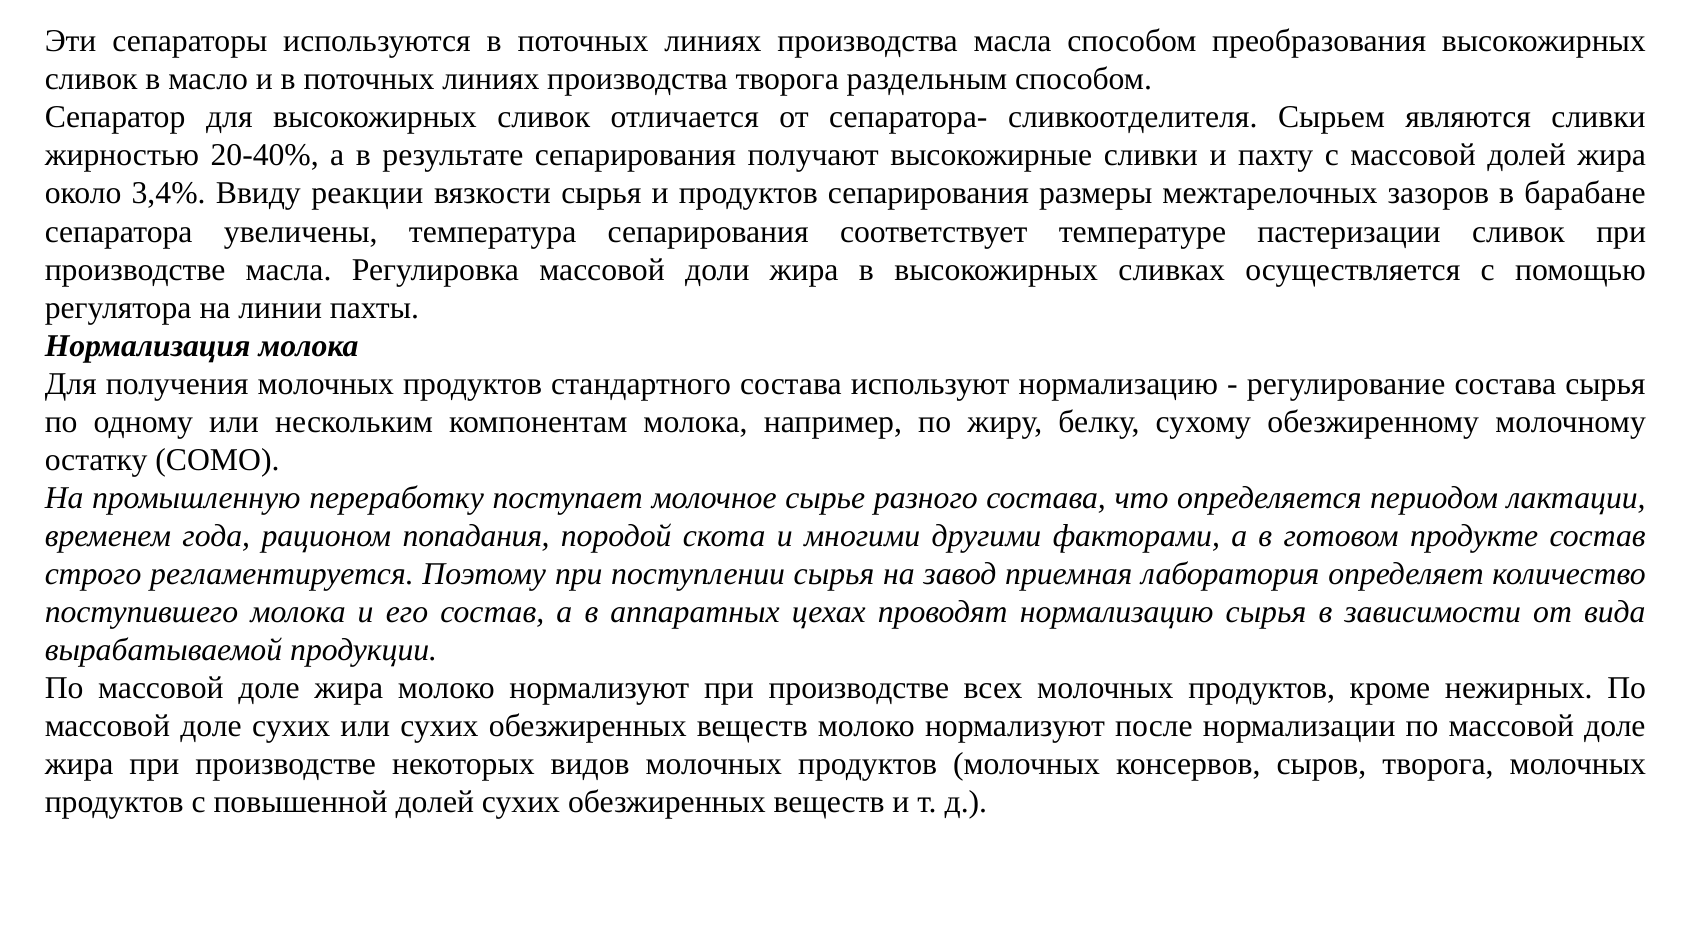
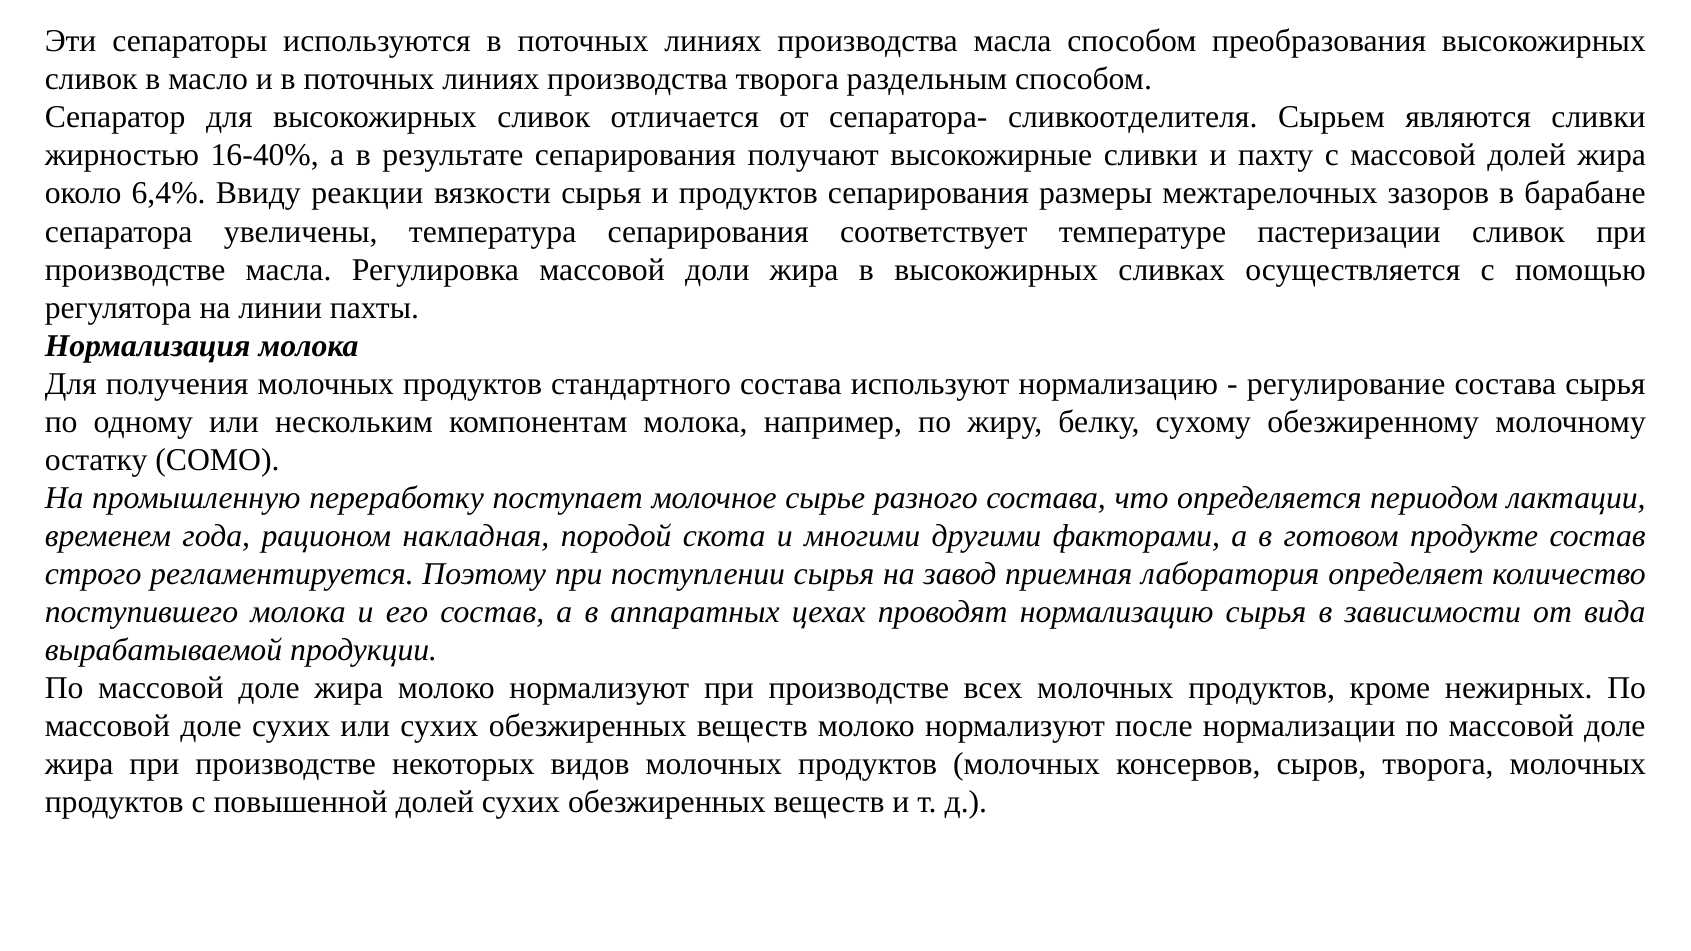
20-40%: 20-40% -> 16-40% (265, 156)
3,4%: 3,4% -> 6,4% (169, 194)
попадания: попадания -> накладная (476, 536)
